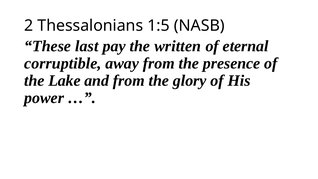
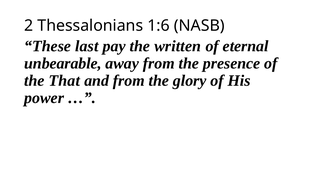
1:5: 1:5 -> 1:6 (158, 26)
corruptible: corruptible -> unbearable (63, 63)
Lake: Lake -> That (64, 81)
